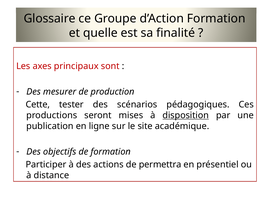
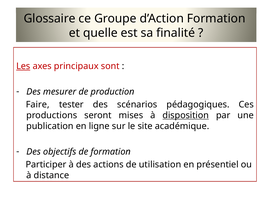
Les underline: none -> present (23, 66)
Cette: Cette -> Faire (38, 104)
permettra: permettra -> utilisation (160, 164)
